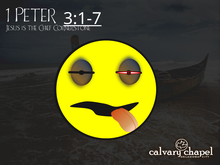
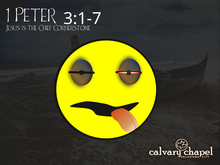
3:1-7 underline: present -> none (82, 19)
